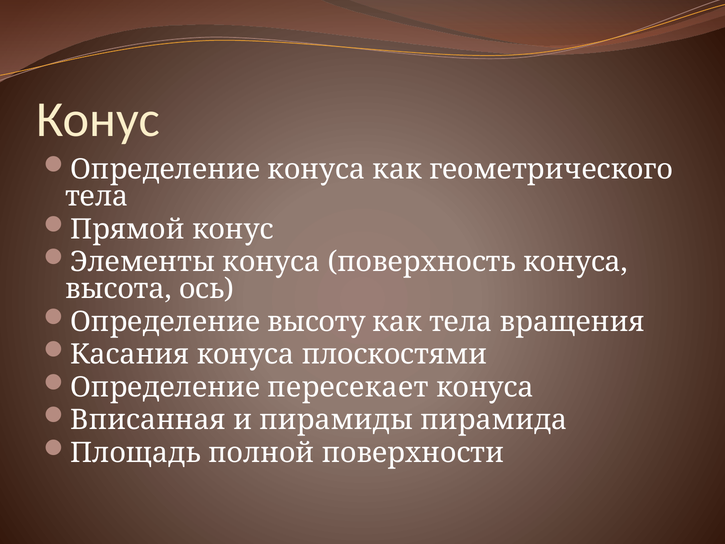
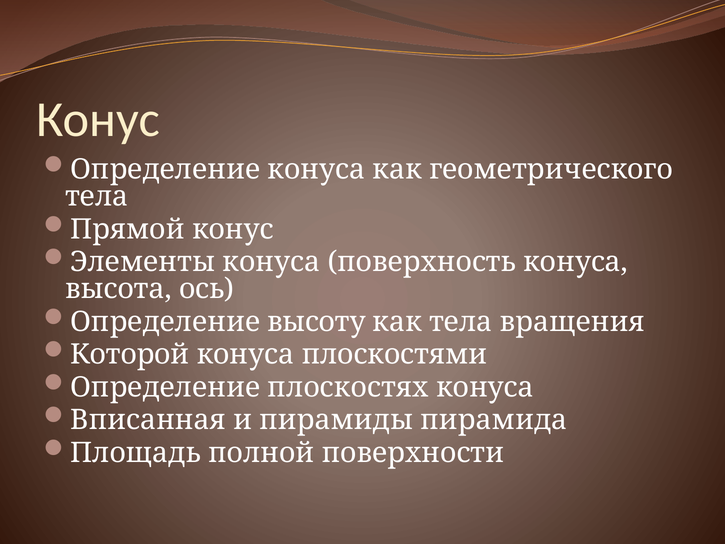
Касания: Касания -> Которой (130, 355)
пересекает: пересекает -> плоскостях (348, 387)
